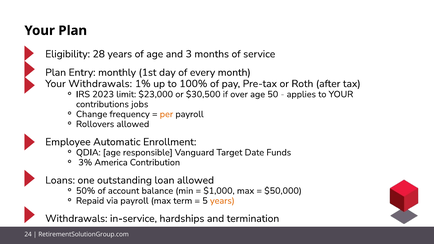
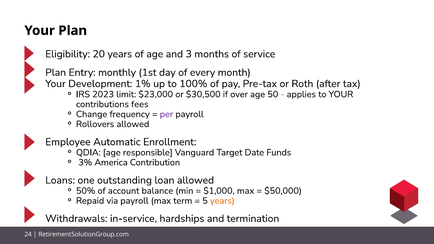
28: 28 -> 20 (99, 54)
Your Withdrawals: Withdrawals -> Development (100, 84)
jobs: jobs -> fees (140, 104)
per colour: orange -> purple (166, 114)
